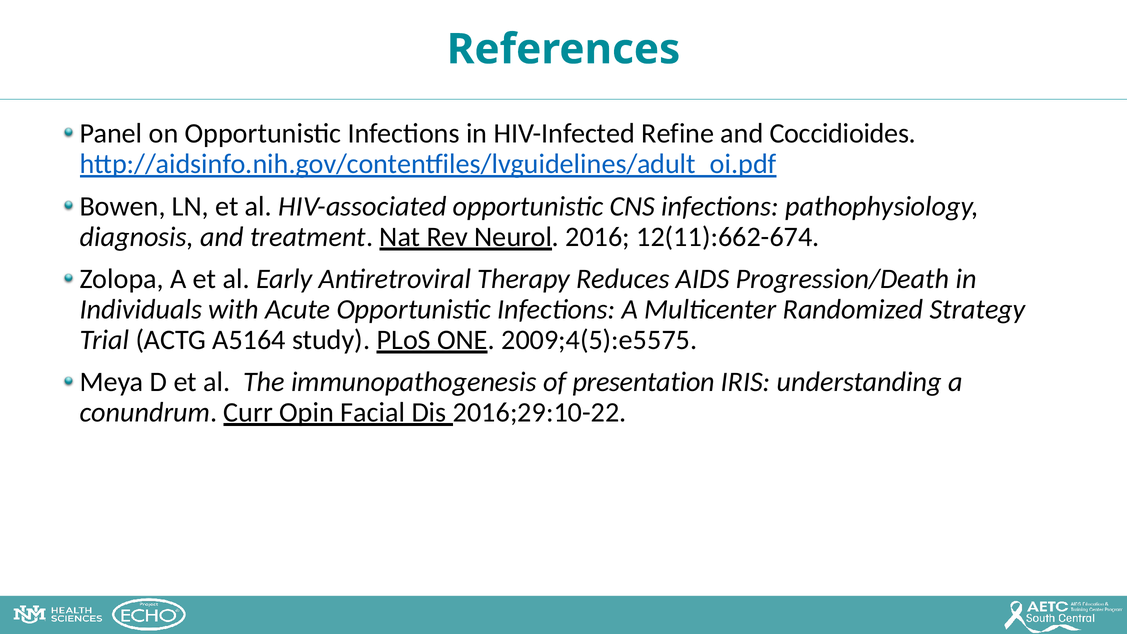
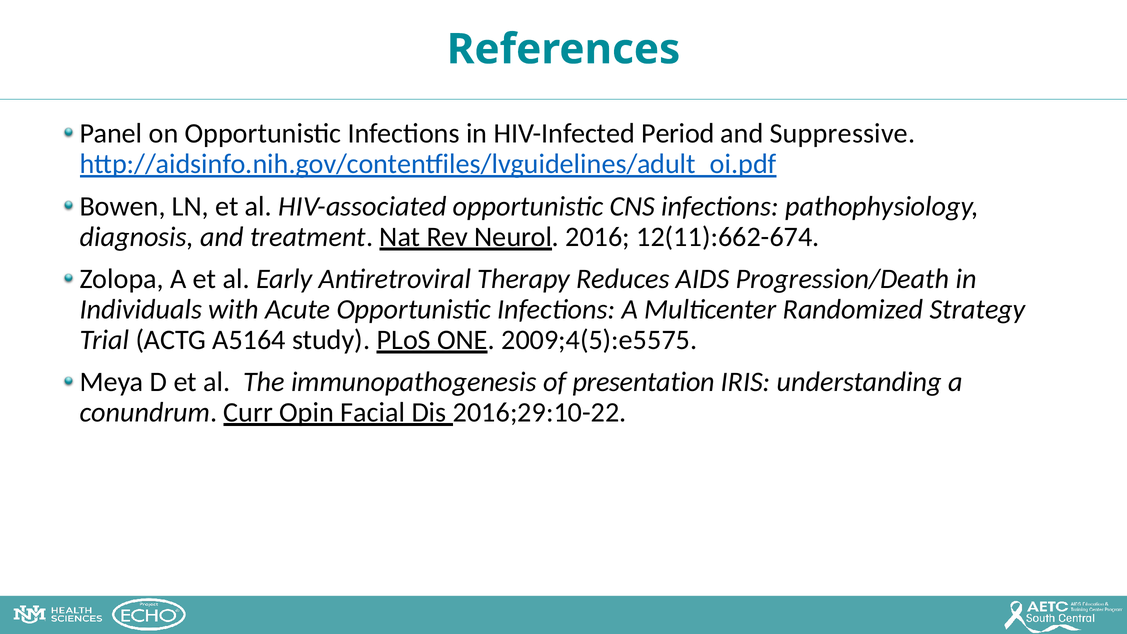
Refine: Refine -> Period (678, 133)
Coccidioides: Coccidioides -> Suppressive (843, 133)
